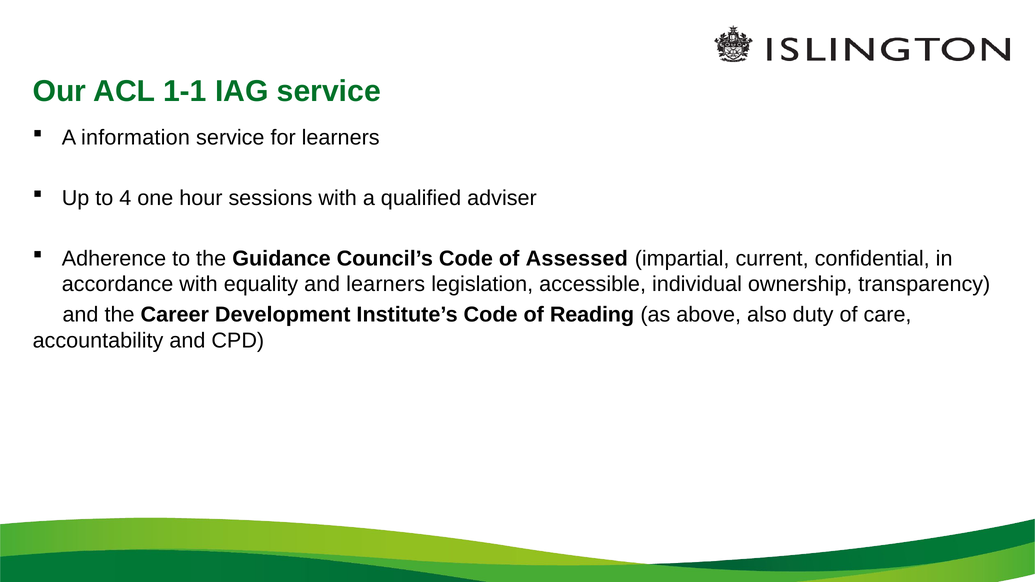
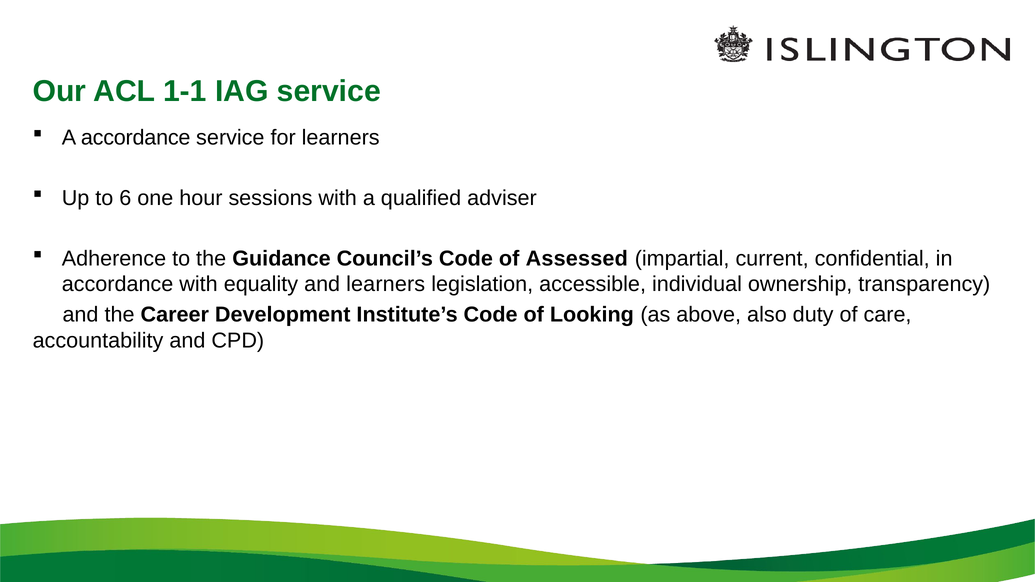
A information: information -> accordance (136, 138)
4: 4 -> 6 (125, 198)
Reading: Reading -> Looking (592, 315)
